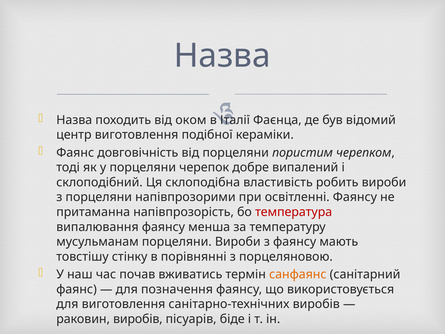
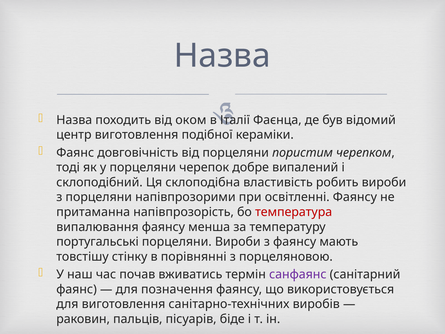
мусульманам: мусульманам -> португальські (98, 242)
санфаянс colour: orange -> purple (298, 274)
раковин виробів: виробів -> пальців (138, 319)
